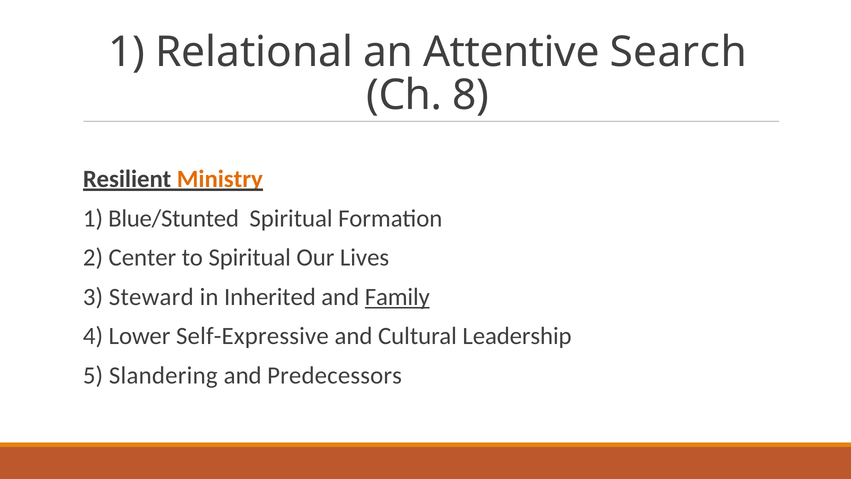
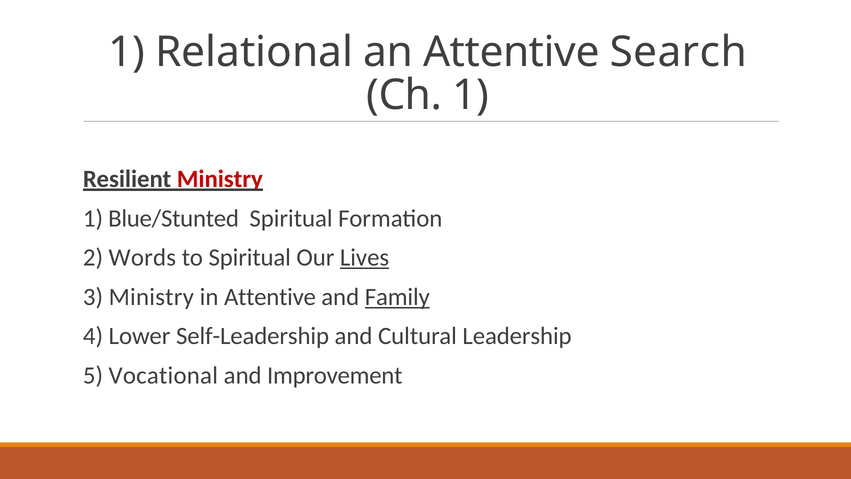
Ch 8: 8 -> 1 (471, 95)
Ministry colour: orange -> red (220, 179)
Center: Center -> Words (142, 257)
Lives underline: none -> present (365, 257)
3 Steward: Steward -> Ministry (151, 297)
in Inherited: Inherited -> Attentive (270, 297)
Self-Expressive: Self-Expressive -> Self-Leadership (253, 336)
Slandering: Slandering -> Vocational (163, 375)
Predecessors: Predecessors -> Improvement (335, 375)
